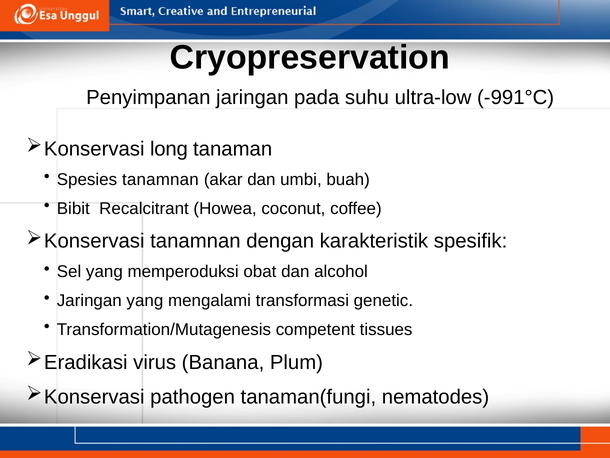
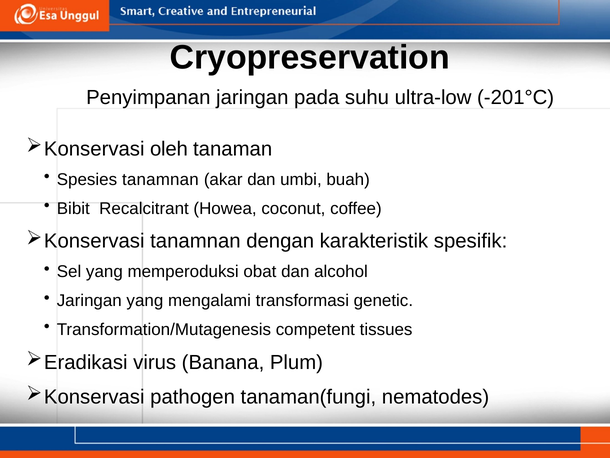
-991°C: -991°C -> -201°C (516, 98)
long: long -> oleh (169, 149)
